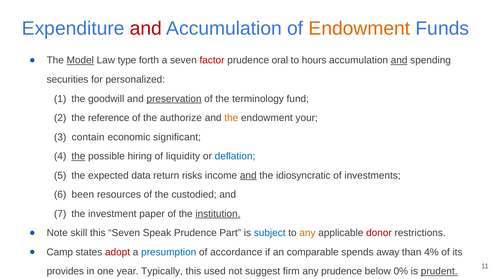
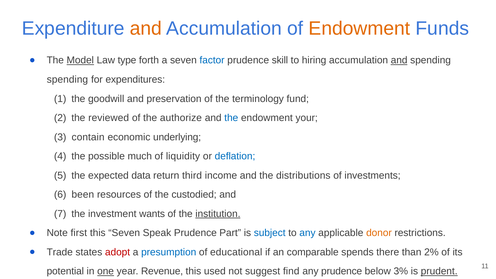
and colour: red -> orange (146, 28)
factor colour: red -> blue (212, 60)
oral: oral -> skill (280, 60)
hours: hours -> hiring (314, 60)
securities: securities -> spending (67, 80)
personalized: personalized -> expenditures (135, 80)
preservation underline: present -> none (174, 99)
reference: reference -> reviewed (109, 118)
the colour: orange -> blue (231, 118)
significant: significant -> underlying (177, 137)
the underline: present -> none (78, 156)
hiring: hiring -> much (140, 156)
risks: risks -> third (192, 175)
and underline: present -> none (248, 175)
idiosyncratic: idiosyncratic -> distributions (303, 175)
paper: paper -> wants (152, 214)
skill: skill -> first (79, 233)
any colour: orange -> blue (307, 233)
donor colour: red -> orange (379, 233)
Camp: Camp -> Trade (60, 252)
accordance: accordance -> educational (236, 252)
away: away -> there (388, 252)
4%: 4% -> 2% (431, 252)
provides: provides -> potential (65, 271)
one underline: none -> present (106, 271)
Typically: Typically -> Revenue (162, 271)
firm: firm -> find (291, 271)
0%: 0% -> 3% (401, 271)
